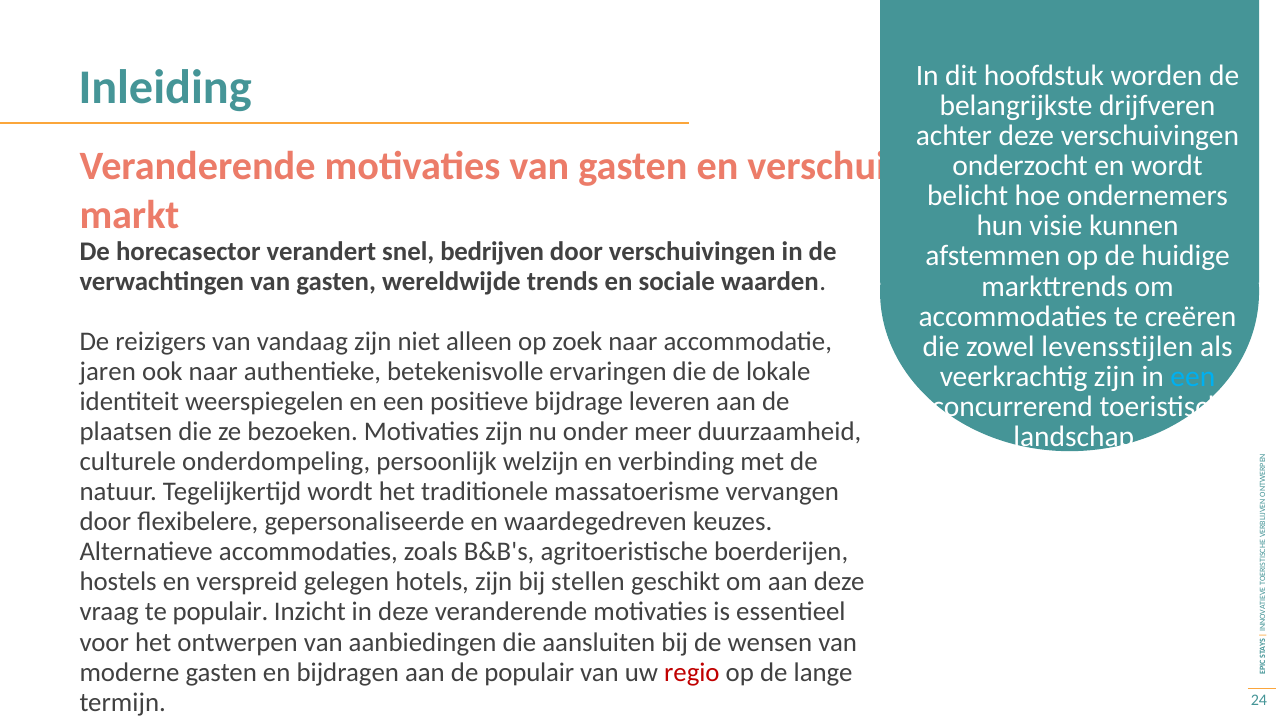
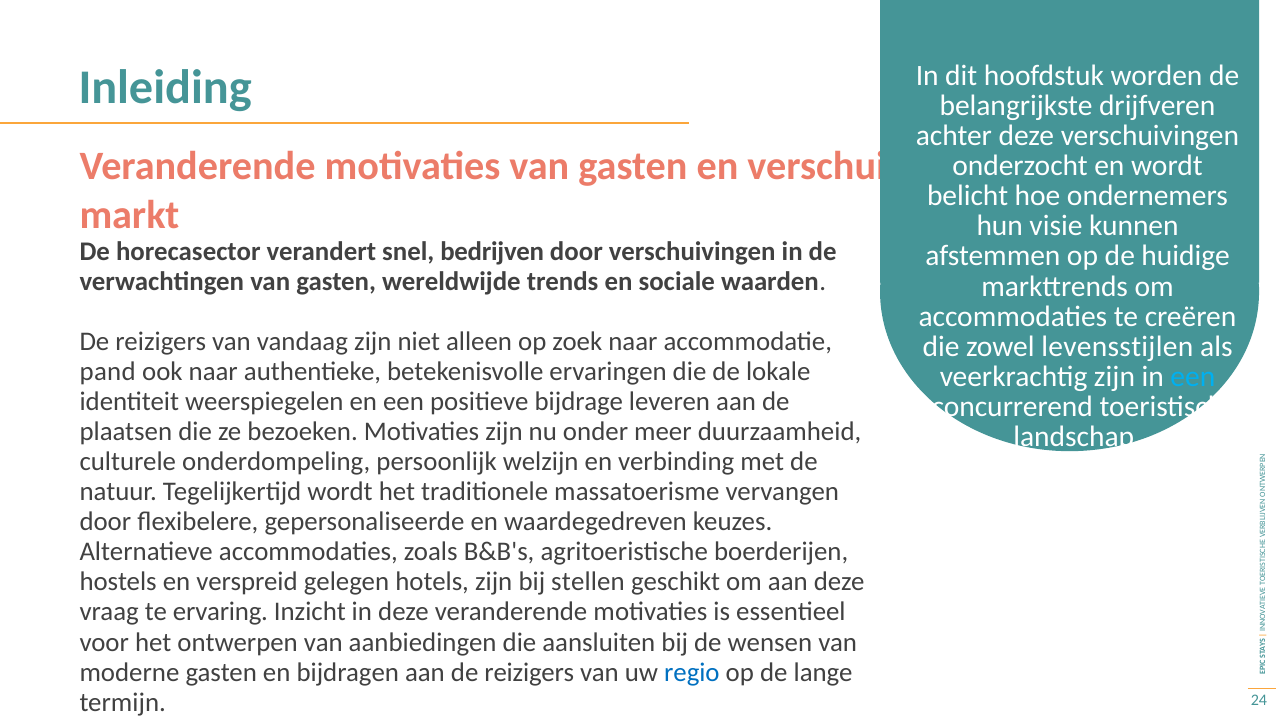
jaren: jaren -> pand (108, 371)
te populair: populair -> ervaring (220, 612)
aan de populair: populair -> reizigers (529, 672)
regio colour: red -> blue (692, 672)
